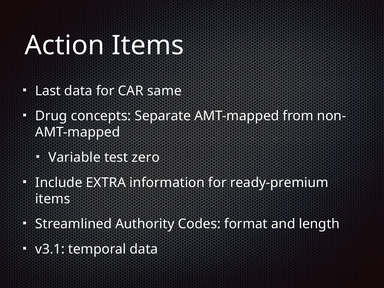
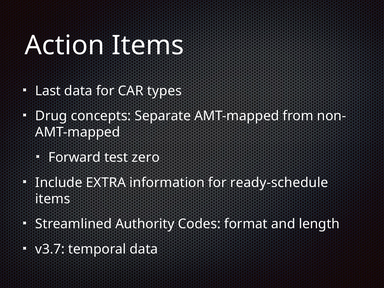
same: same -> types (164, 91)
Variable: Variable -> Forward (75, 157)
ready-premium: ready-premium -> ready-schedule (279, 183)
v3.1: v3.1 -> v3.7 (50, 249)
